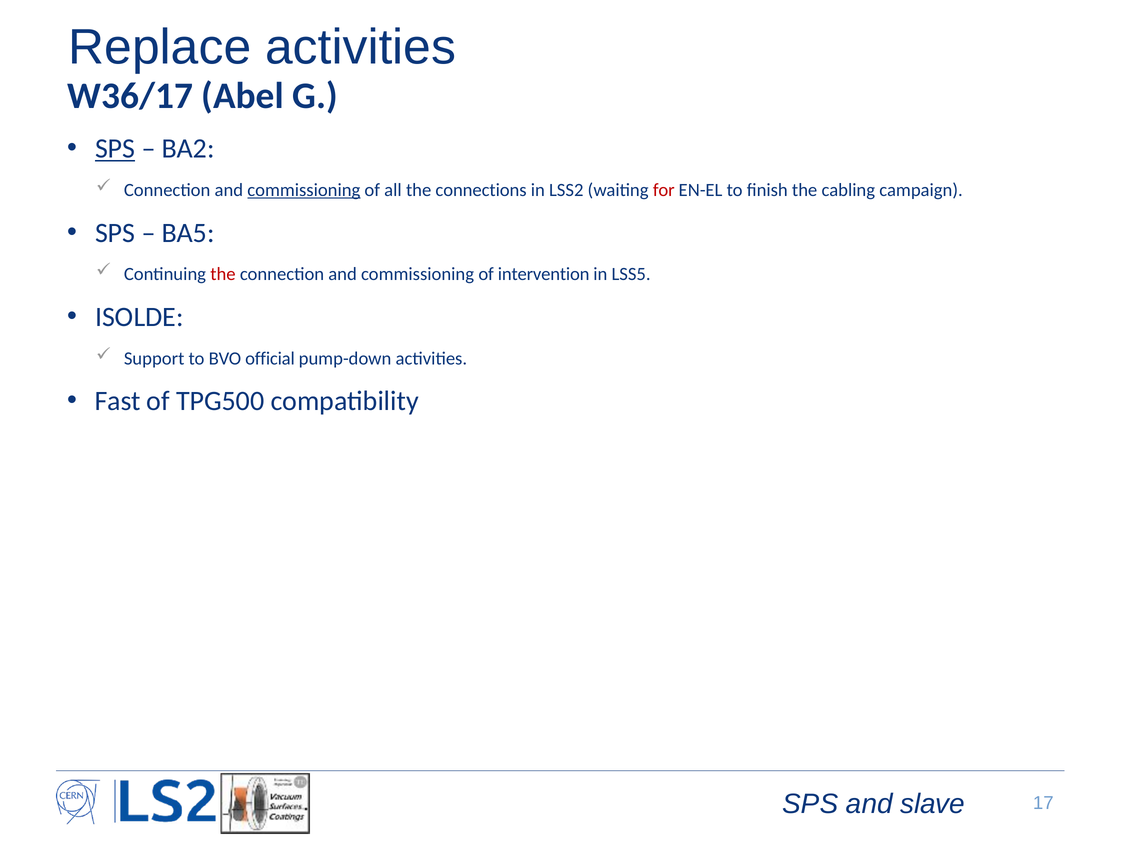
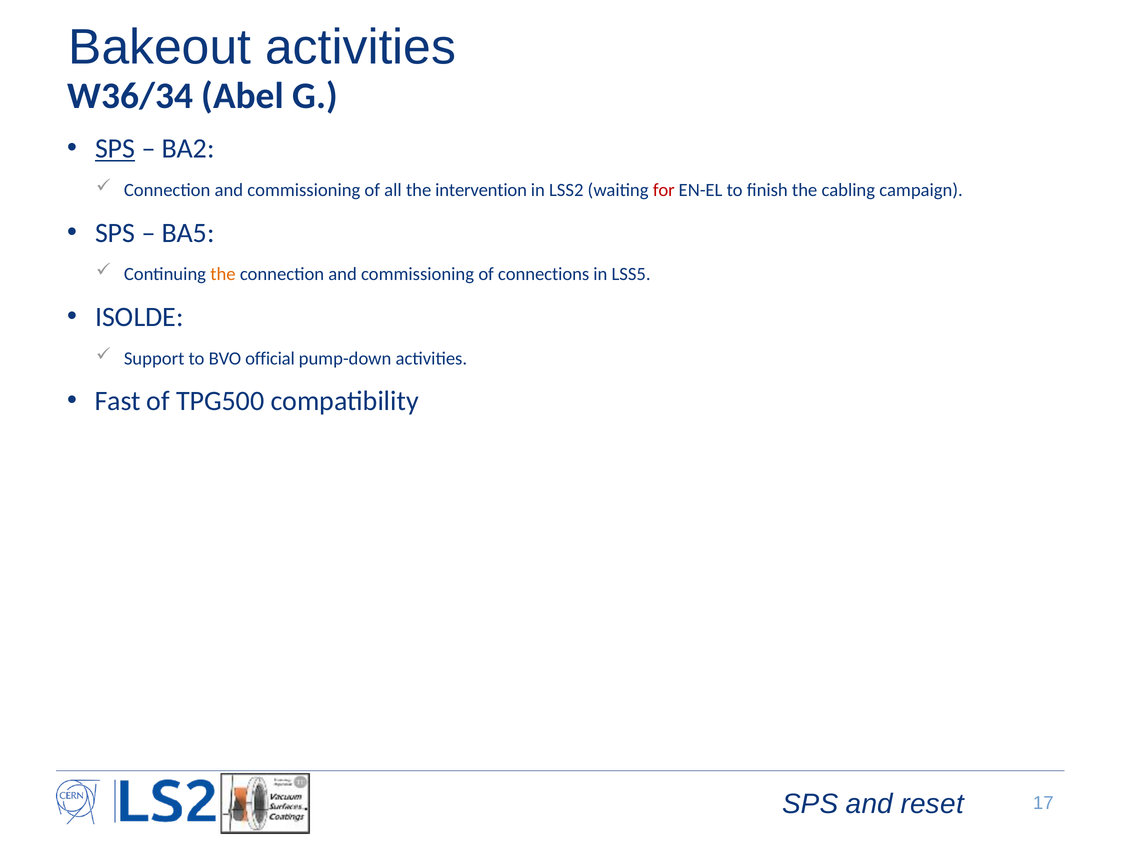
Replace: Replace -> Bakeout (160, 47)
W36/17: W36/17 -> W36/34 (130, 96)
commissioning underline: present -> none (304, 190)
connections: connections -> intervention (481, 190)
the colour: red -> orange (223, 274)
intervention: intervention -> connections (544, 274)
slave: slave -> reset (932, 804)
